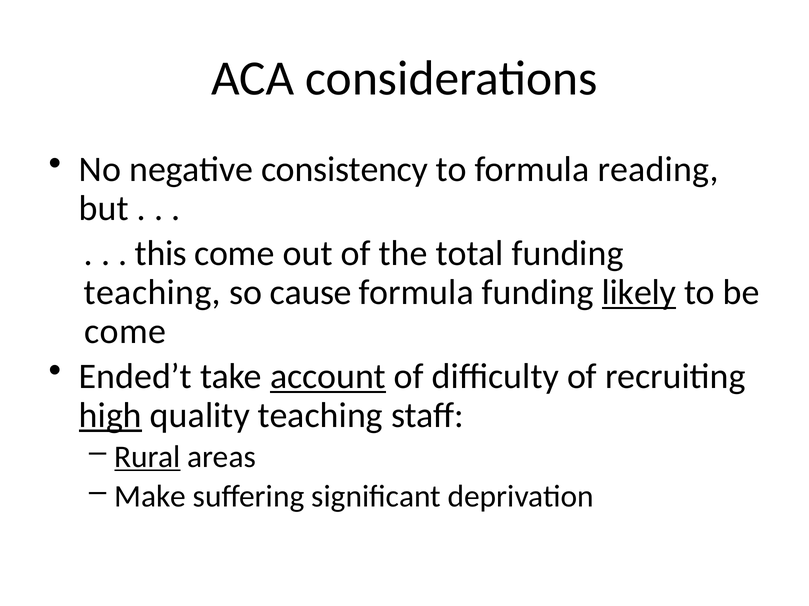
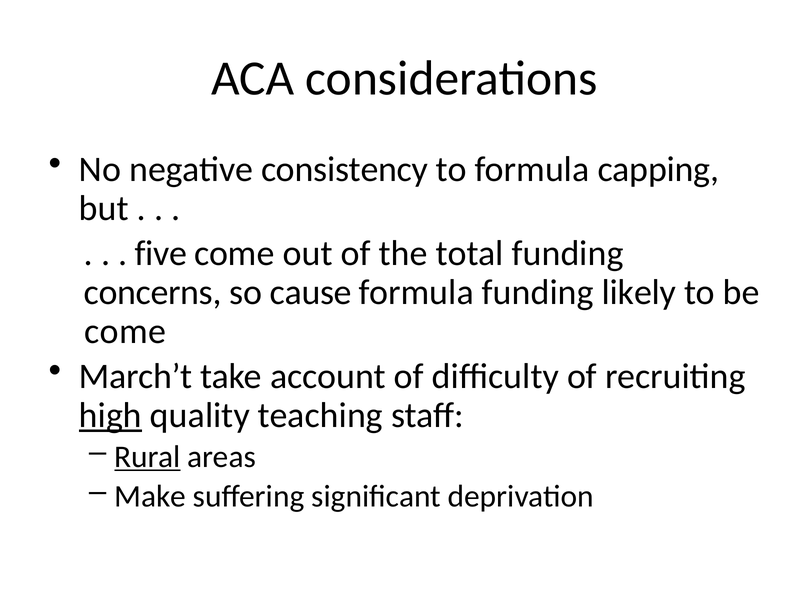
reading: reading -> capping (658, 170)
this: this -> five (161, 254)
teaching: teaching -> concerns (153, 293)
likely underline: present -> none (639, 293)
Ended’t: Ended’t -> March’t (136, 377)
account underline: present -> none (328, 377)
